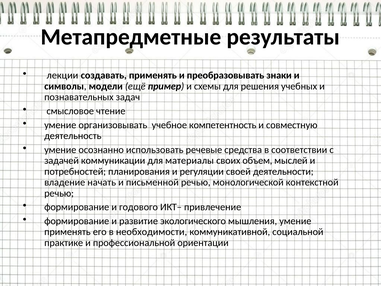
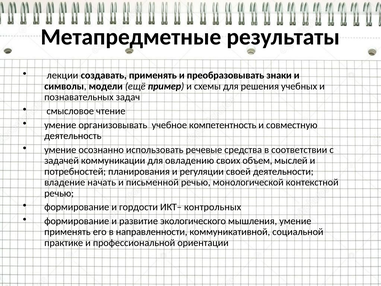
материалы: материалы -> овладению (190, 160)
годового: годового -> гордости (139, 207)
привлечение: привлечение -> контрольных (213, 207)
необходимости: необходимости -> направленности (152, 232)
